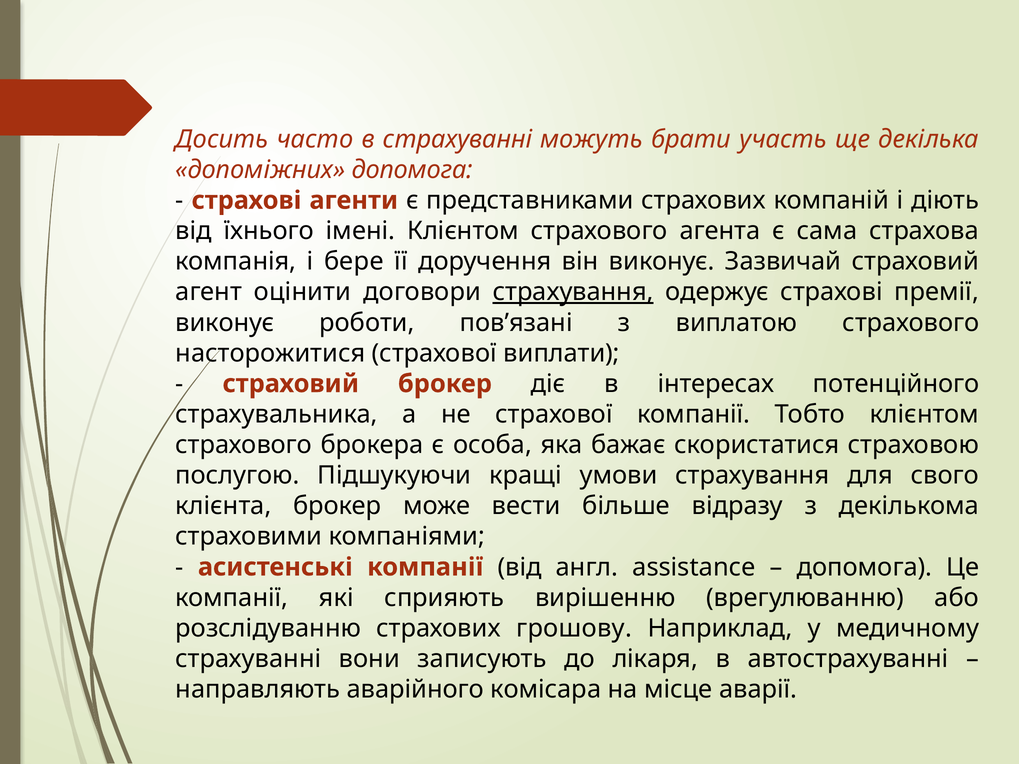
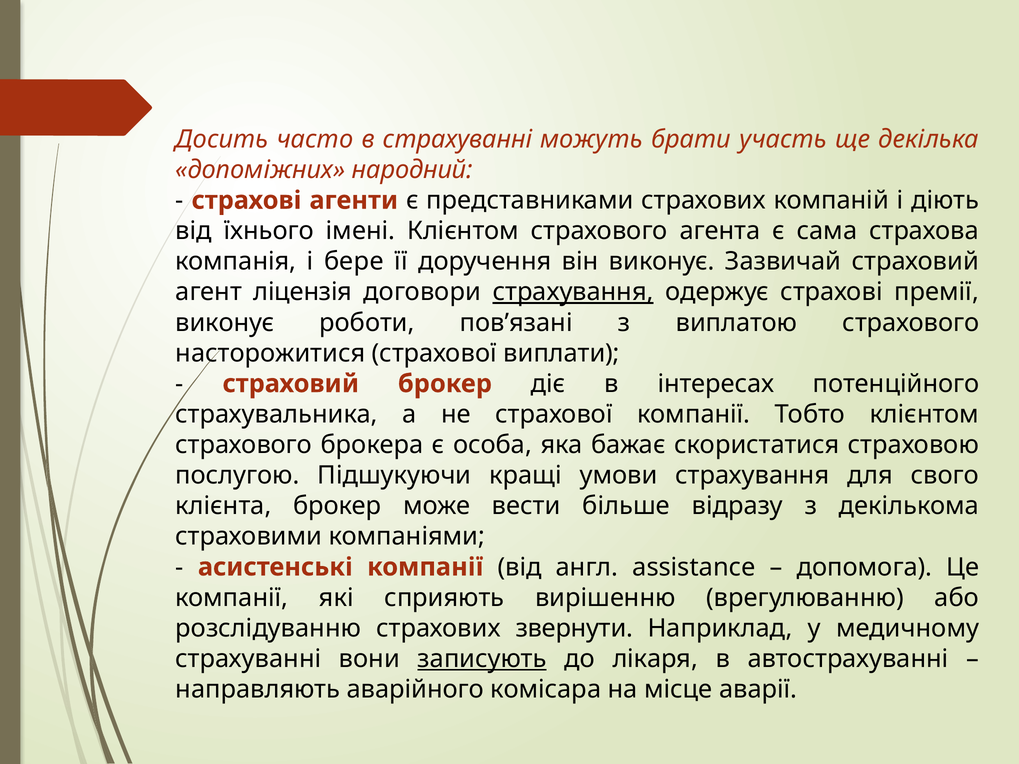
допоміжних допомога: допомога -> народний (412, 170)
оцінити: оцінити -> ліцензія (303, 292)
грошову: грошову -> звернути (574, 628)
записують underline: none -> present (482, 659)
